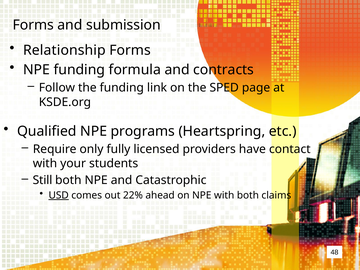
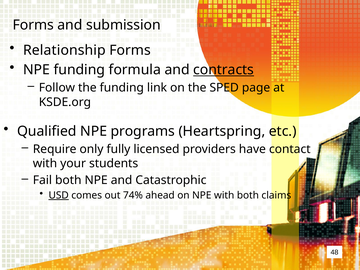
contracts underline: none -> present (224, 70)
Still: Still -> Fail (42, 180)
22%: 22% -> 74% (133, 195)
